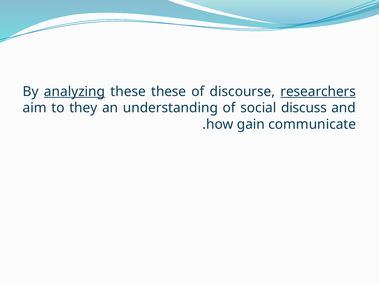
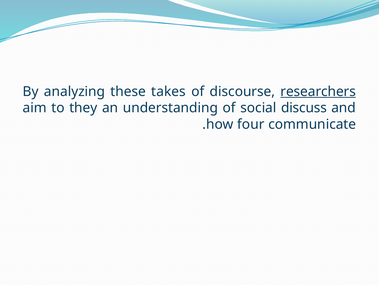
analyzing underline: present -> none (75, 91)
these these: these -> takes (169, 91)
gain: gain -> four (251, 124)
